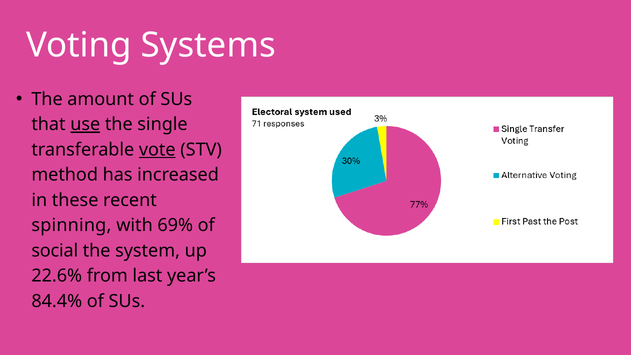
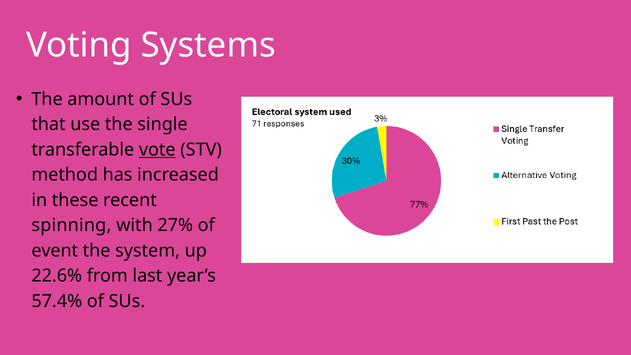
use underline: present -> none (85, 124)
69%: 69% -> 27% (175, 225)
social: social -> event (55, 251)
84.4%: 84.4% -> 57.4% (57, 301)
